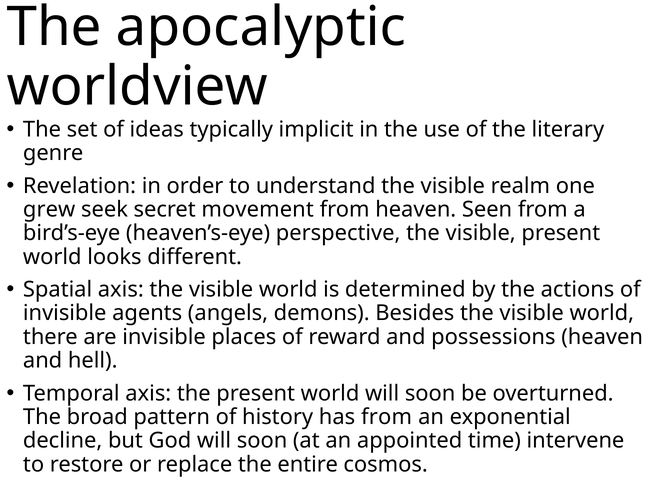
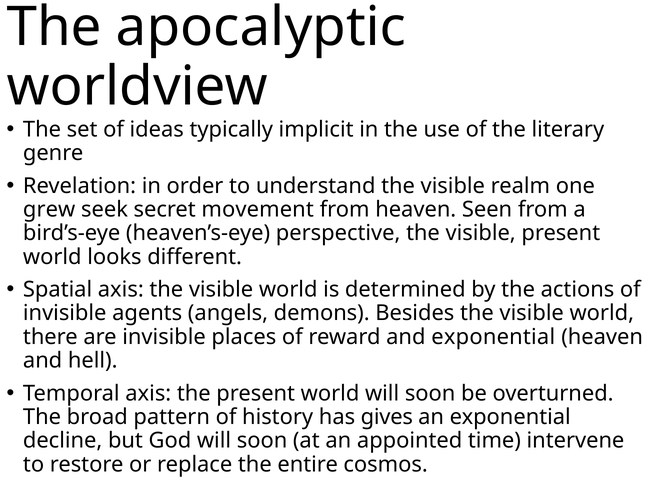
and possessions: possessions -> exponential (493, 337)
has from: from -> gives (387, 417)
